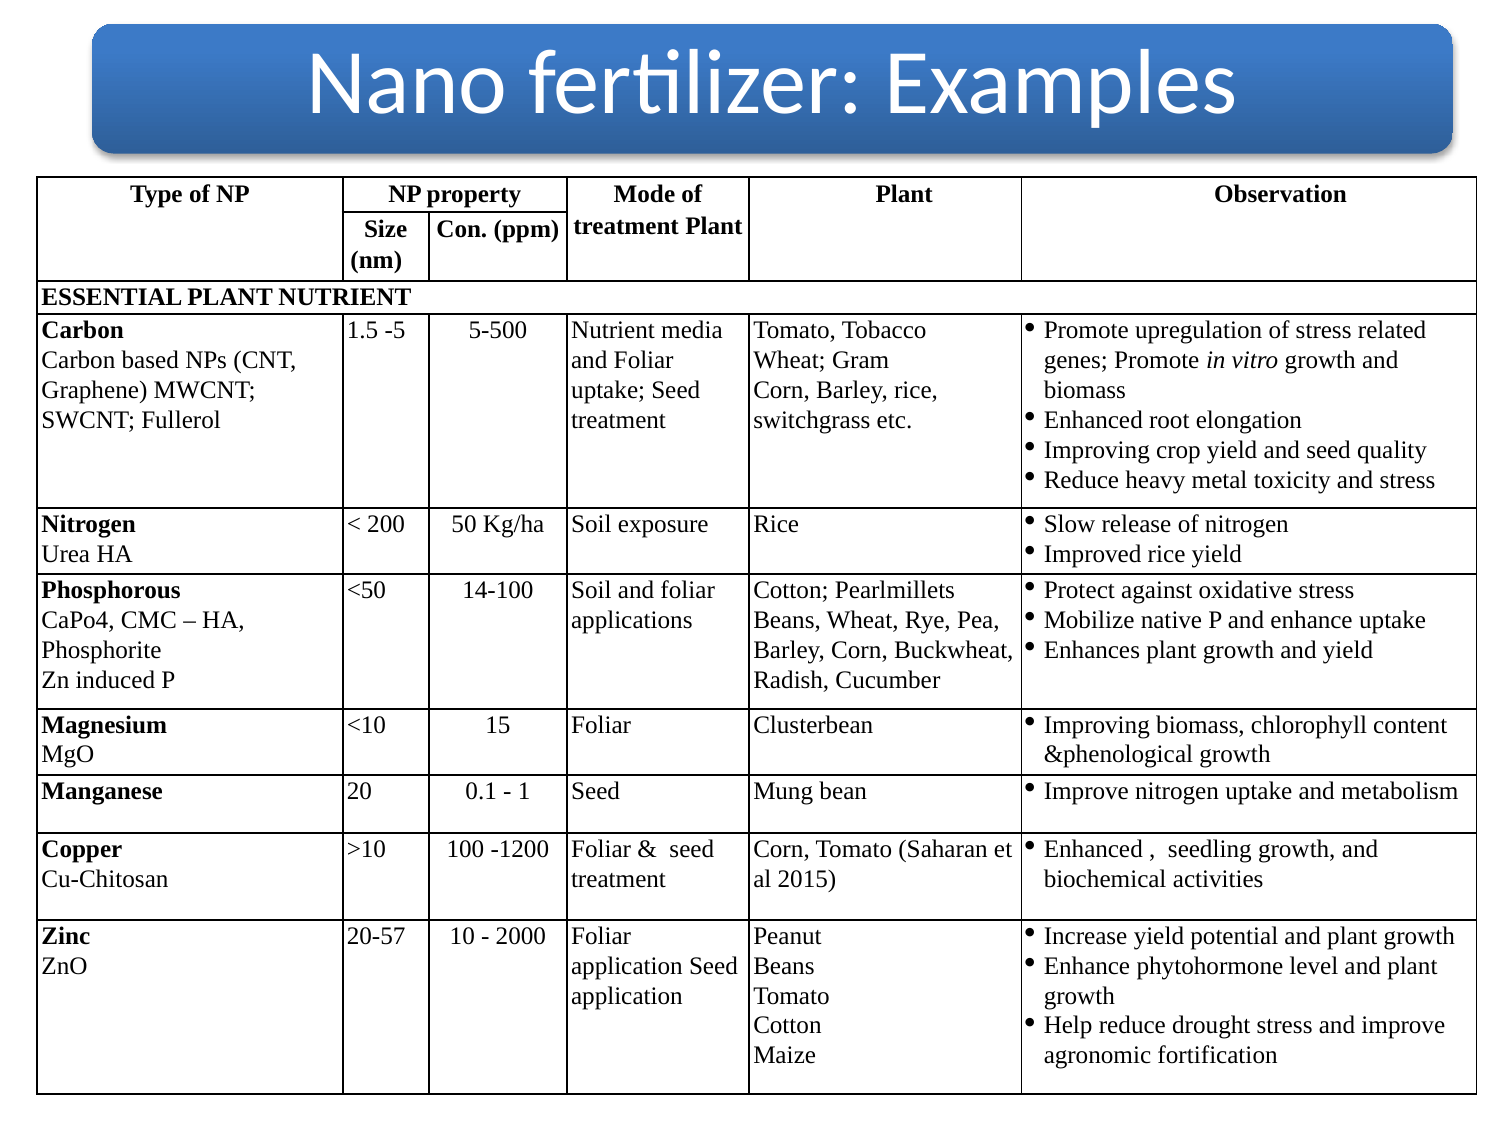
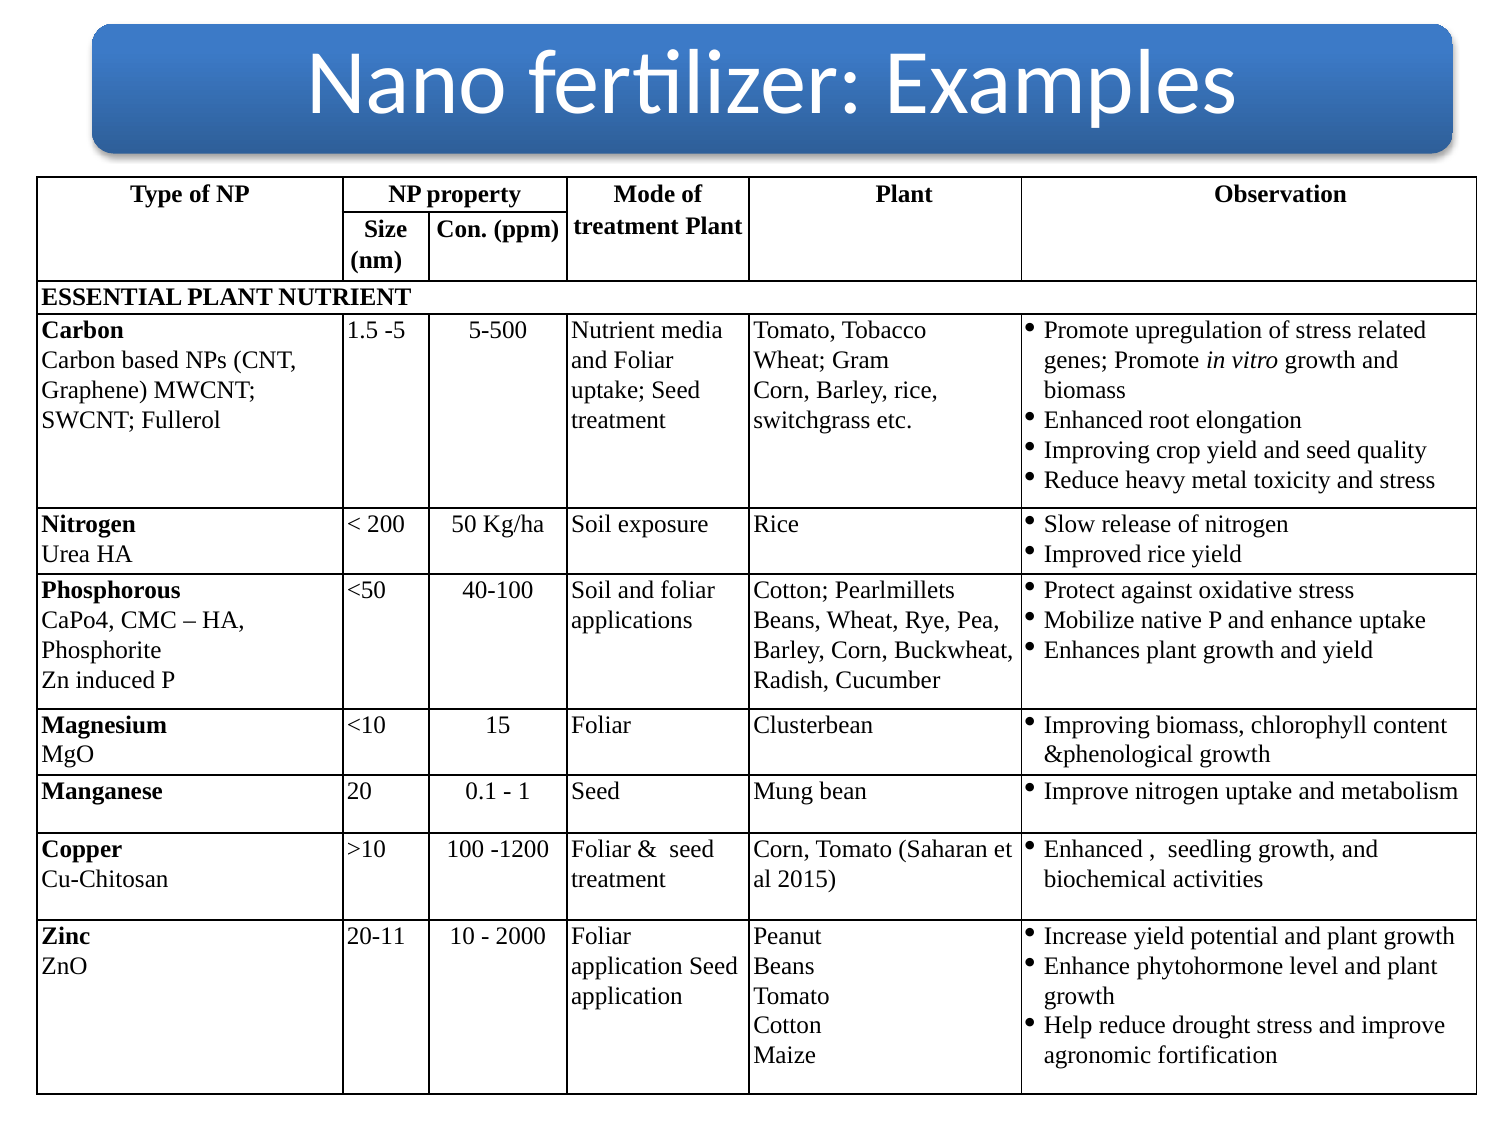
14-100: 14-100 -> 40-100 (498, 590)
20-57: 20-57 -> 20-11 (376, 936)
